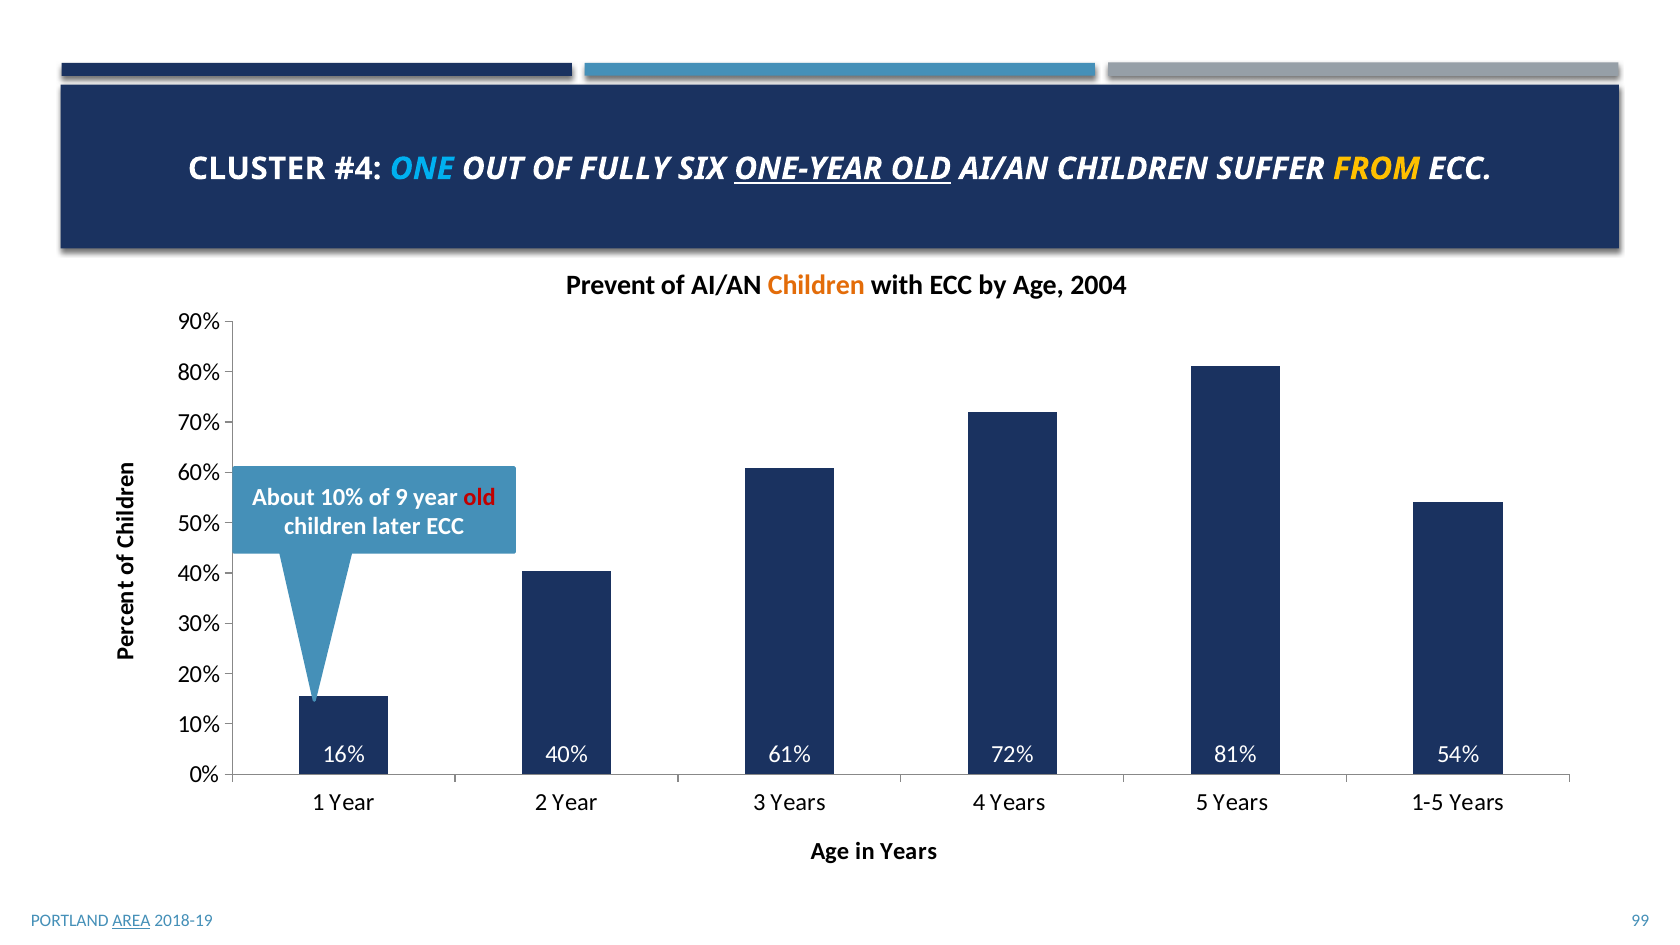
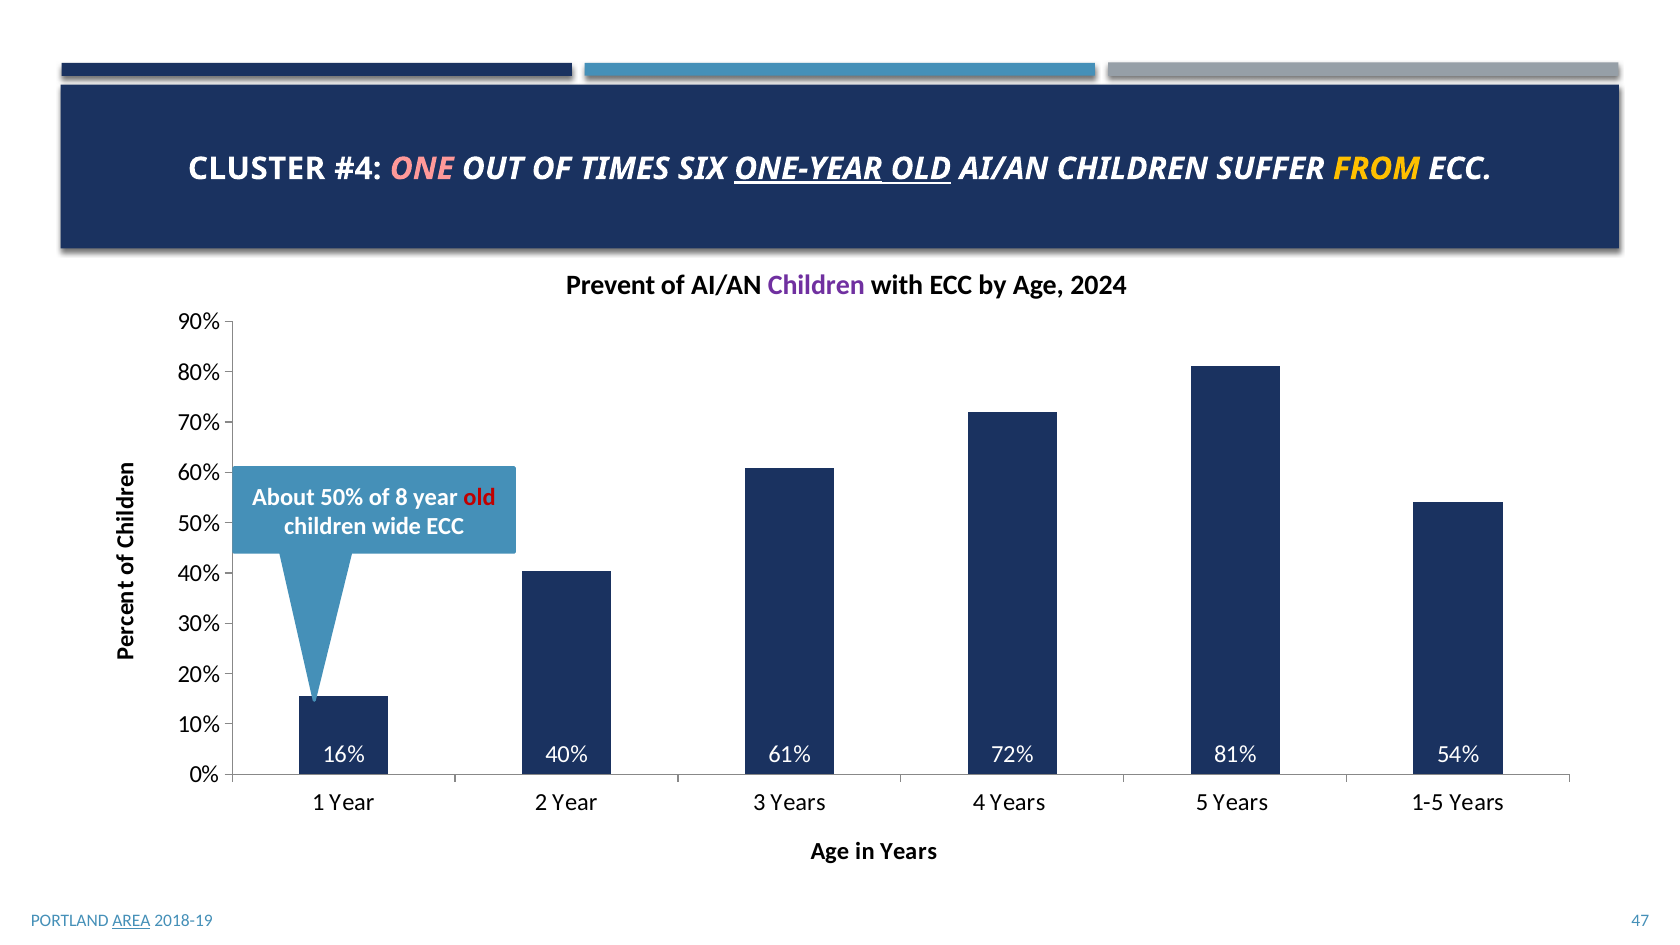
ONE colour: light blue -> pink (422, 169)
FULLY: FULLY -> TIMES (625, 169)
ONE-YEAR underline: none -> present (808, 169)
Children colour: orange -> purple (816, 285)
2004: 2004 -> 2024 (1099, 285)
About 10%: 10% -> 50% (342, 497)
9: 9 -> 8 (402, 497)
later: later -> wide (397, 526)
99: 99 -> 47 (1640, 921)
